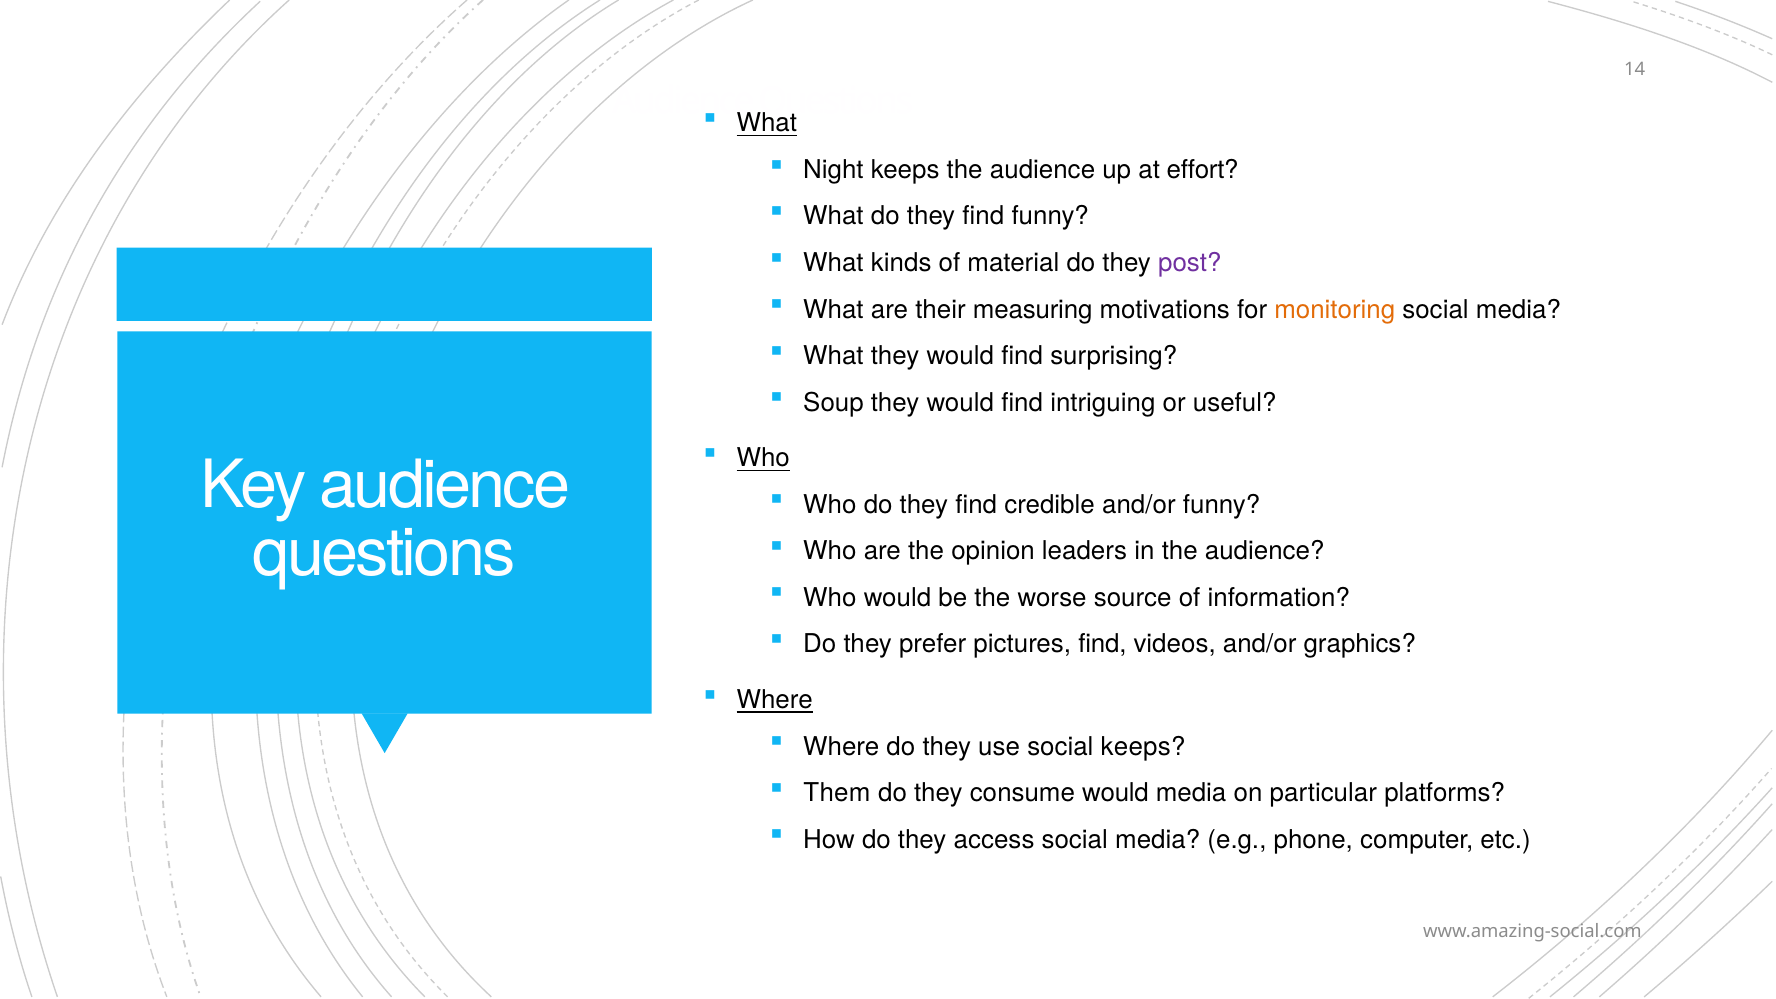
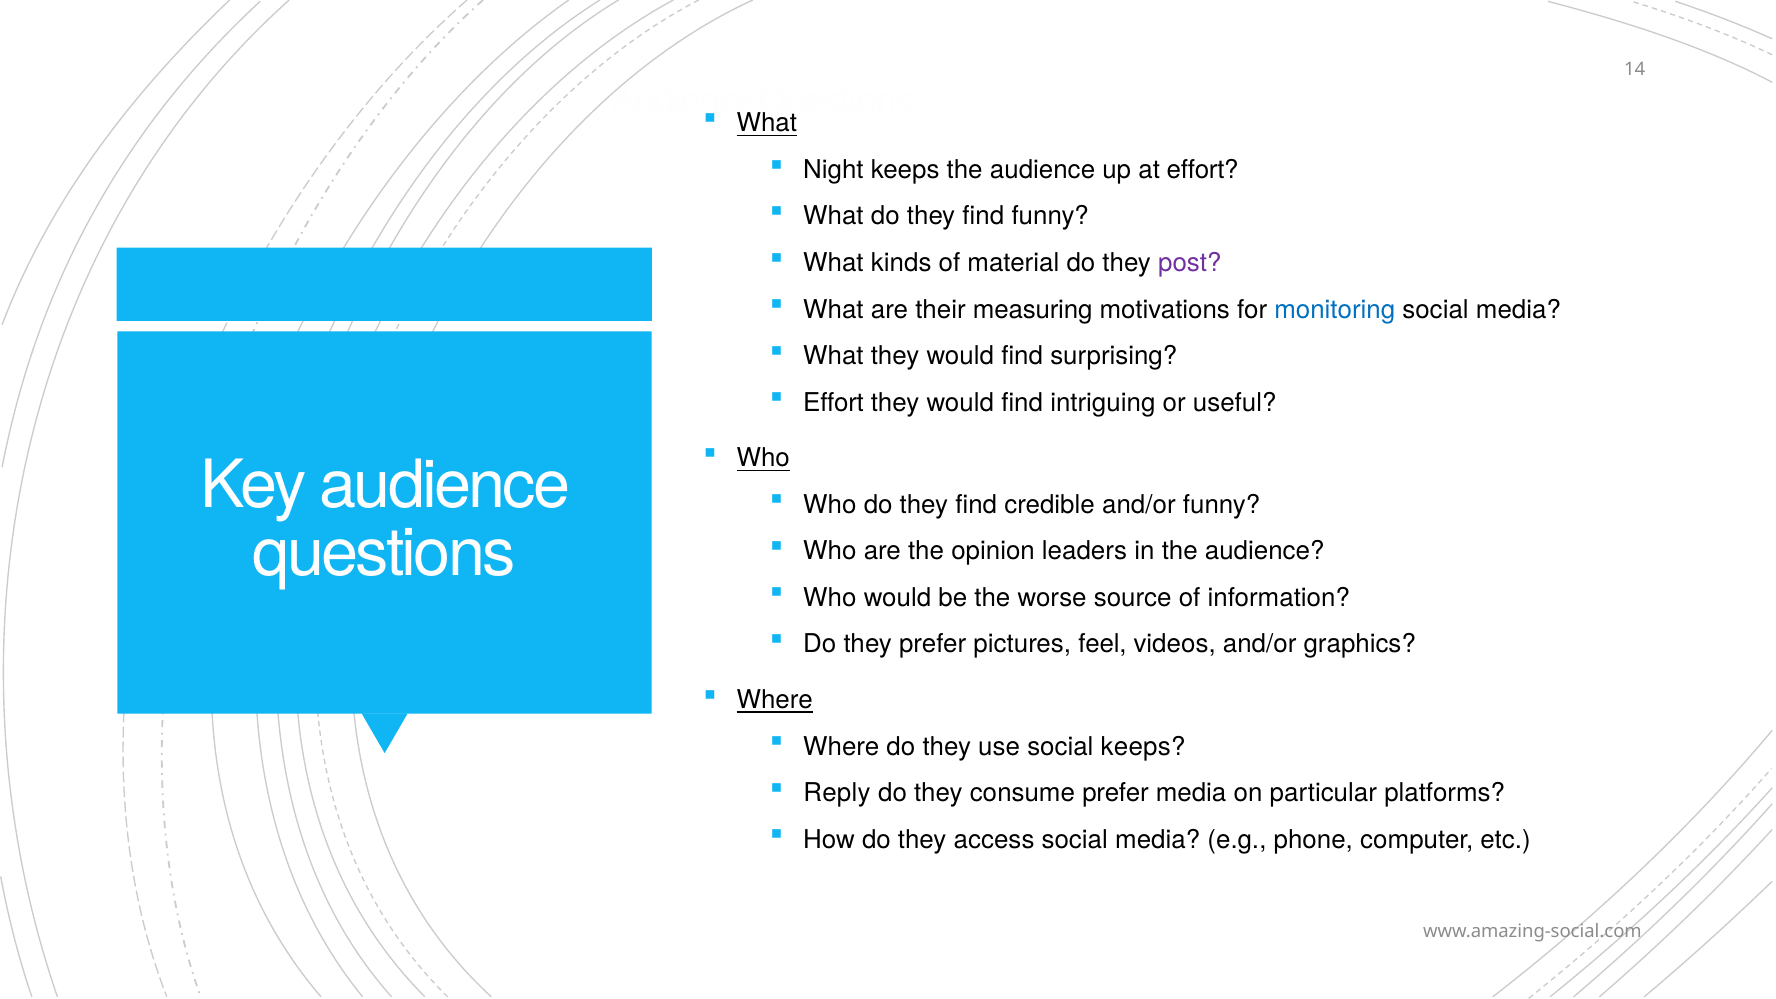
monitoring colour: orange -> blue (1335, 309)
Soup: Soup -> Effort (834, 402)
pictures find: find -> feel (1102, 644)
Them: Them -> Reply (837, 793)
consume would: would -> prefer (1115, 793)
